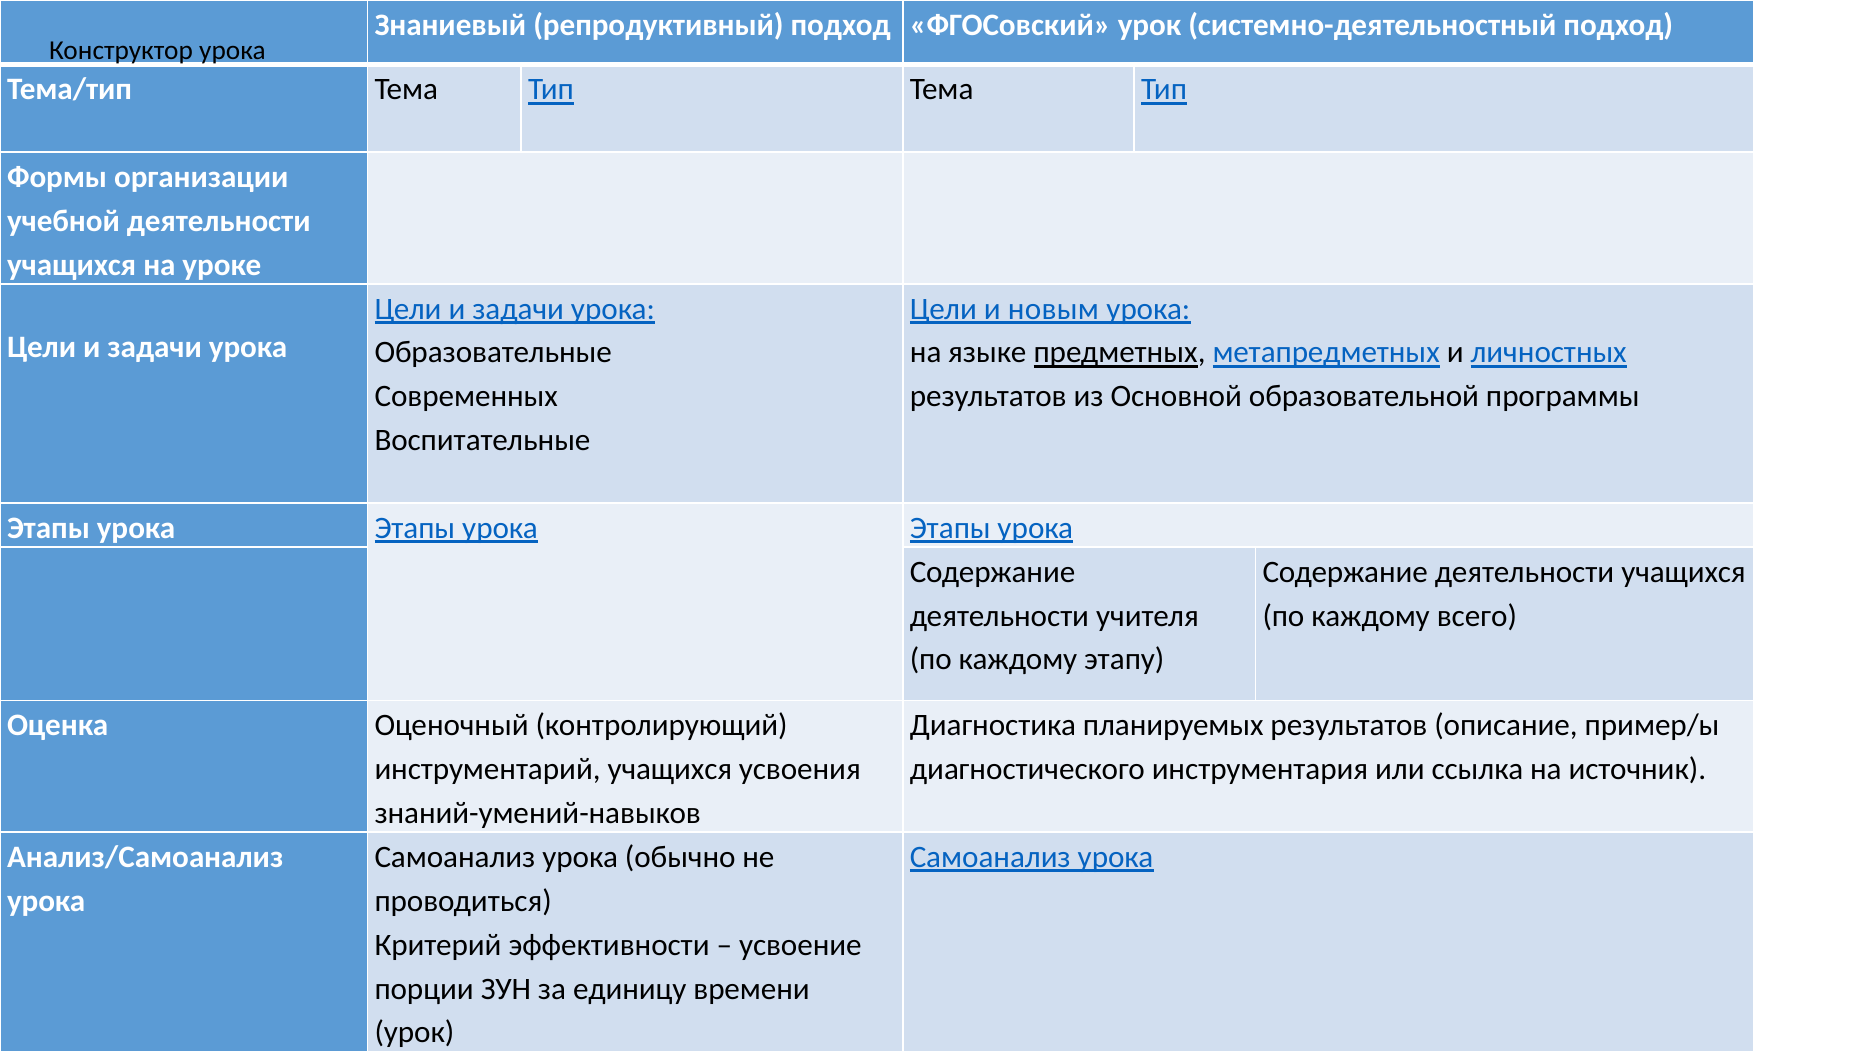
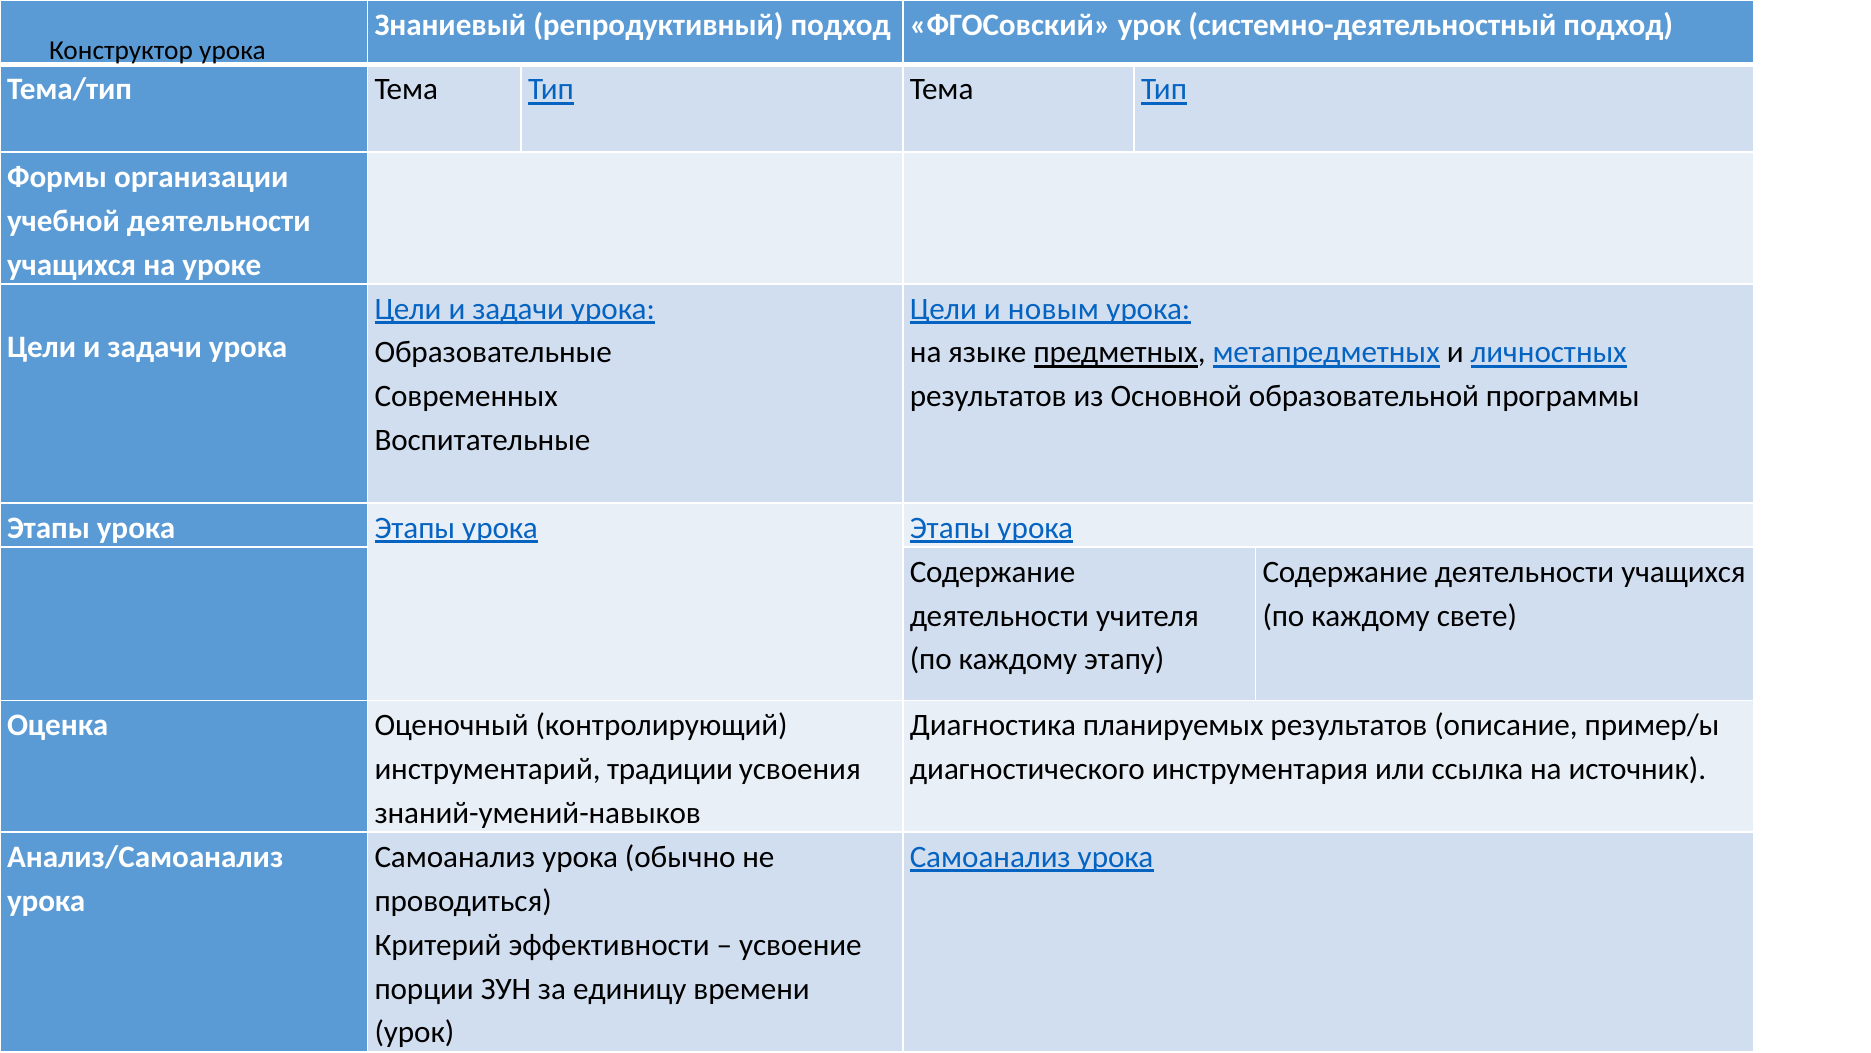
всего: всего -> свете (1477, 615)
инструментарий учащихся: учащихся -> традиции (670, 769)
